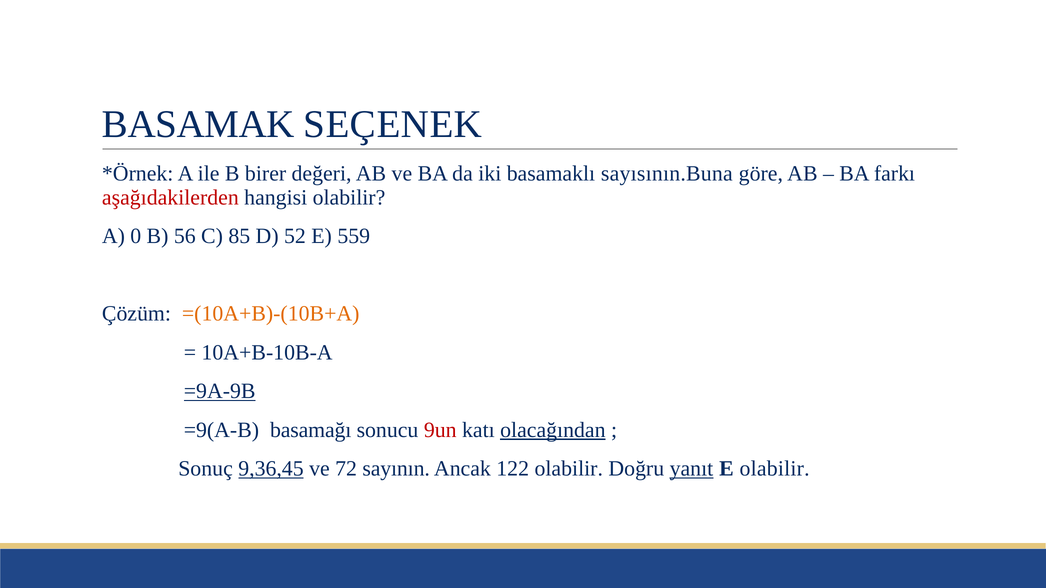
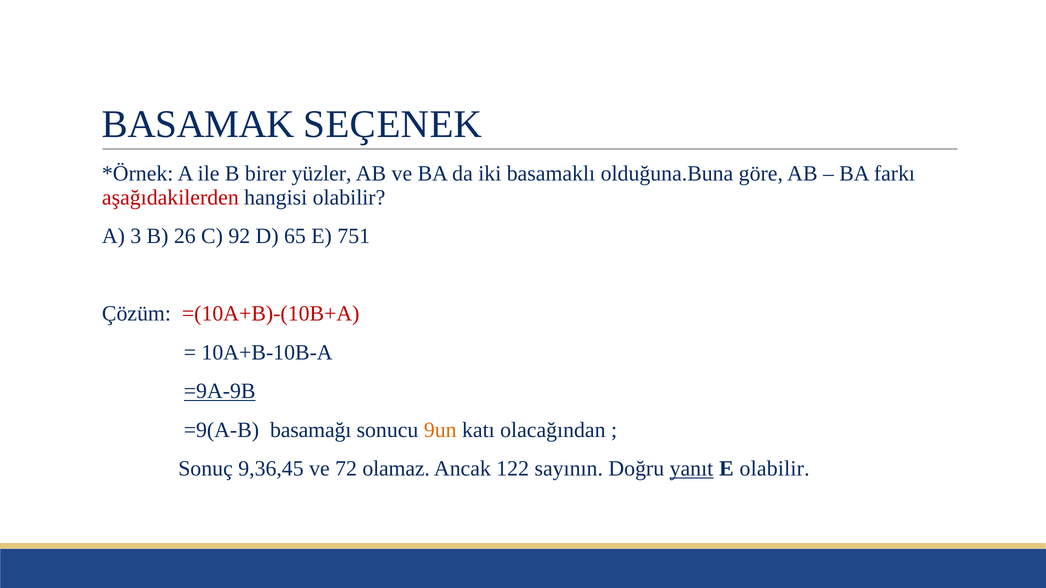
değeri: değeri -> yüzler (322, 174)
sayısının.Buna: sayısının.Buna -> olduğuna.Buna (667, 174)
0: 0 -> 3 (136, 236)
56: 56 -> 26 (185, 236)
85: 85 -> 92 (239, 236)
52: 52 -> 65 (295, 236)
559: 559 -> 751 (354, 236)
=(10A+B)-(10B+A colour: orange -> red (271, 314)
9un colour: red -> orange (440, 430)
olacağından underline: present -> none (553, 430)
9,36,45 underline: present -> none (271, 469)
sayının: sayının -> olamaz (396, 469)
122 olabilir: olabilir -> sayının (569, 469)
